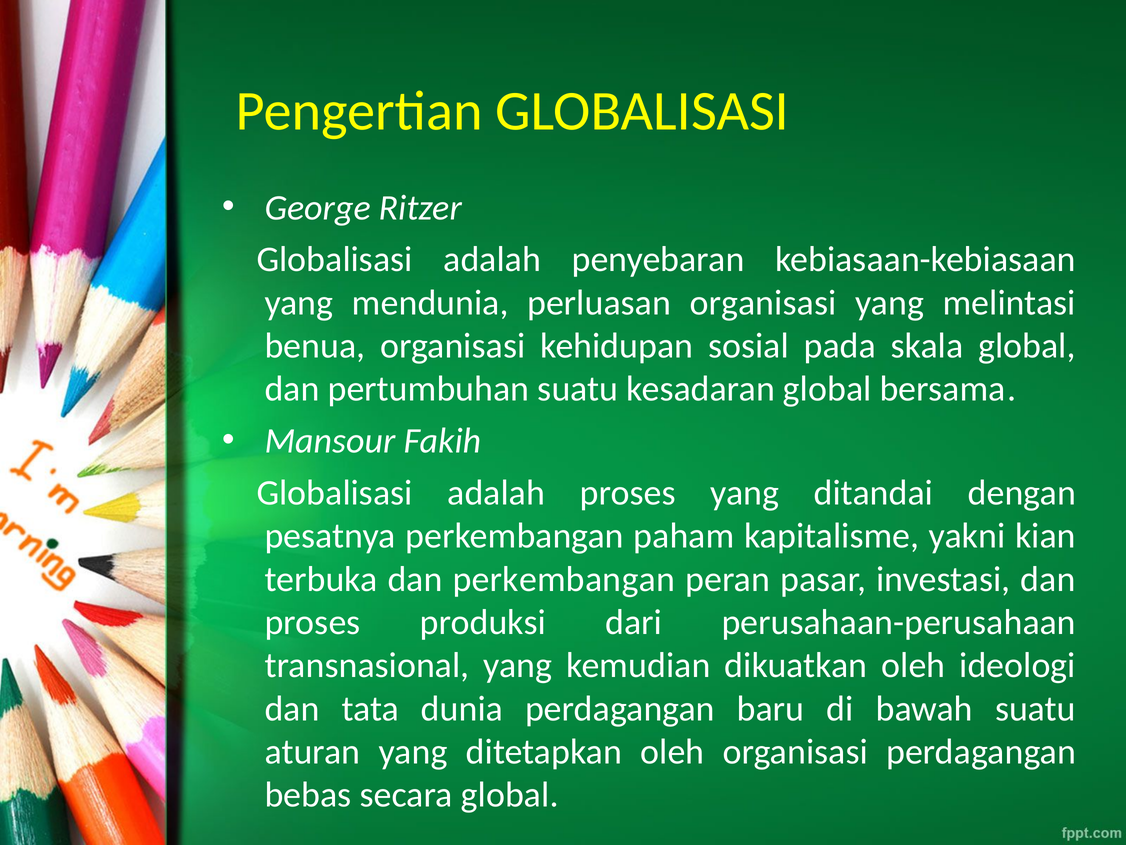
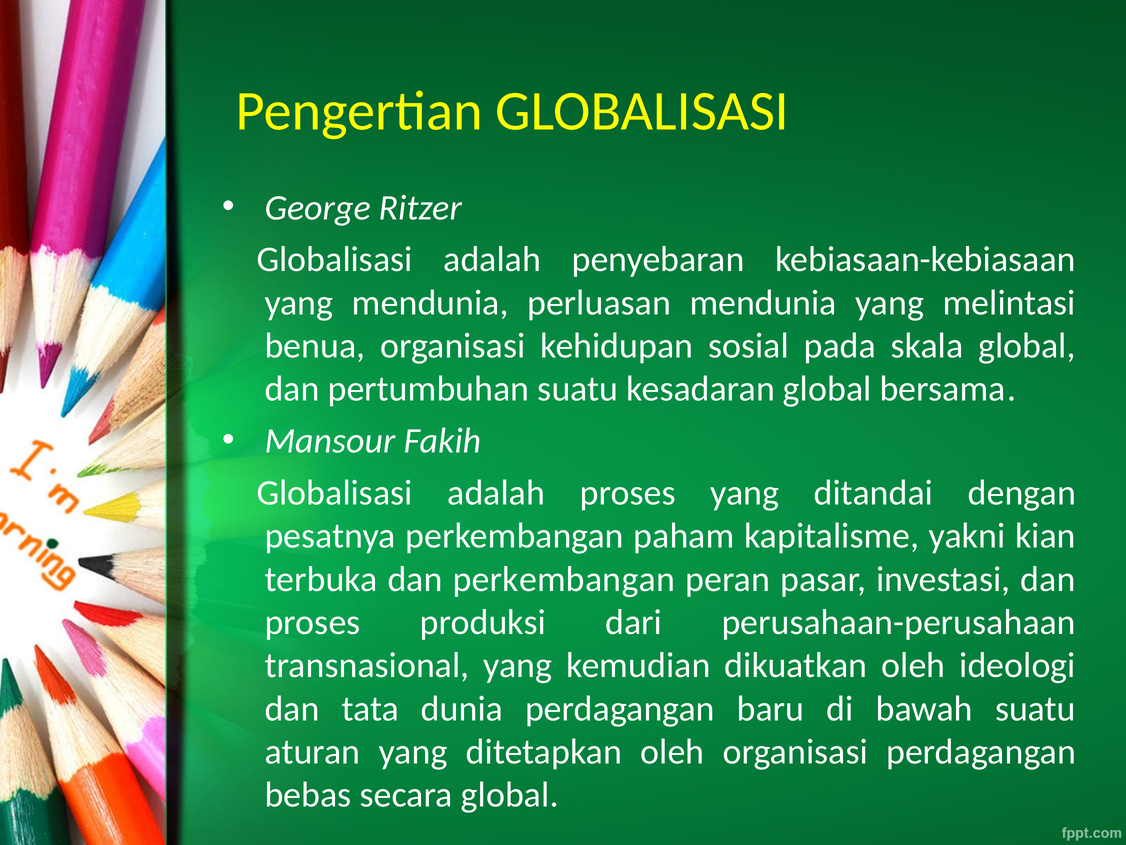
perluasan organisasi: organisasi -> mendunia (763, 303)
